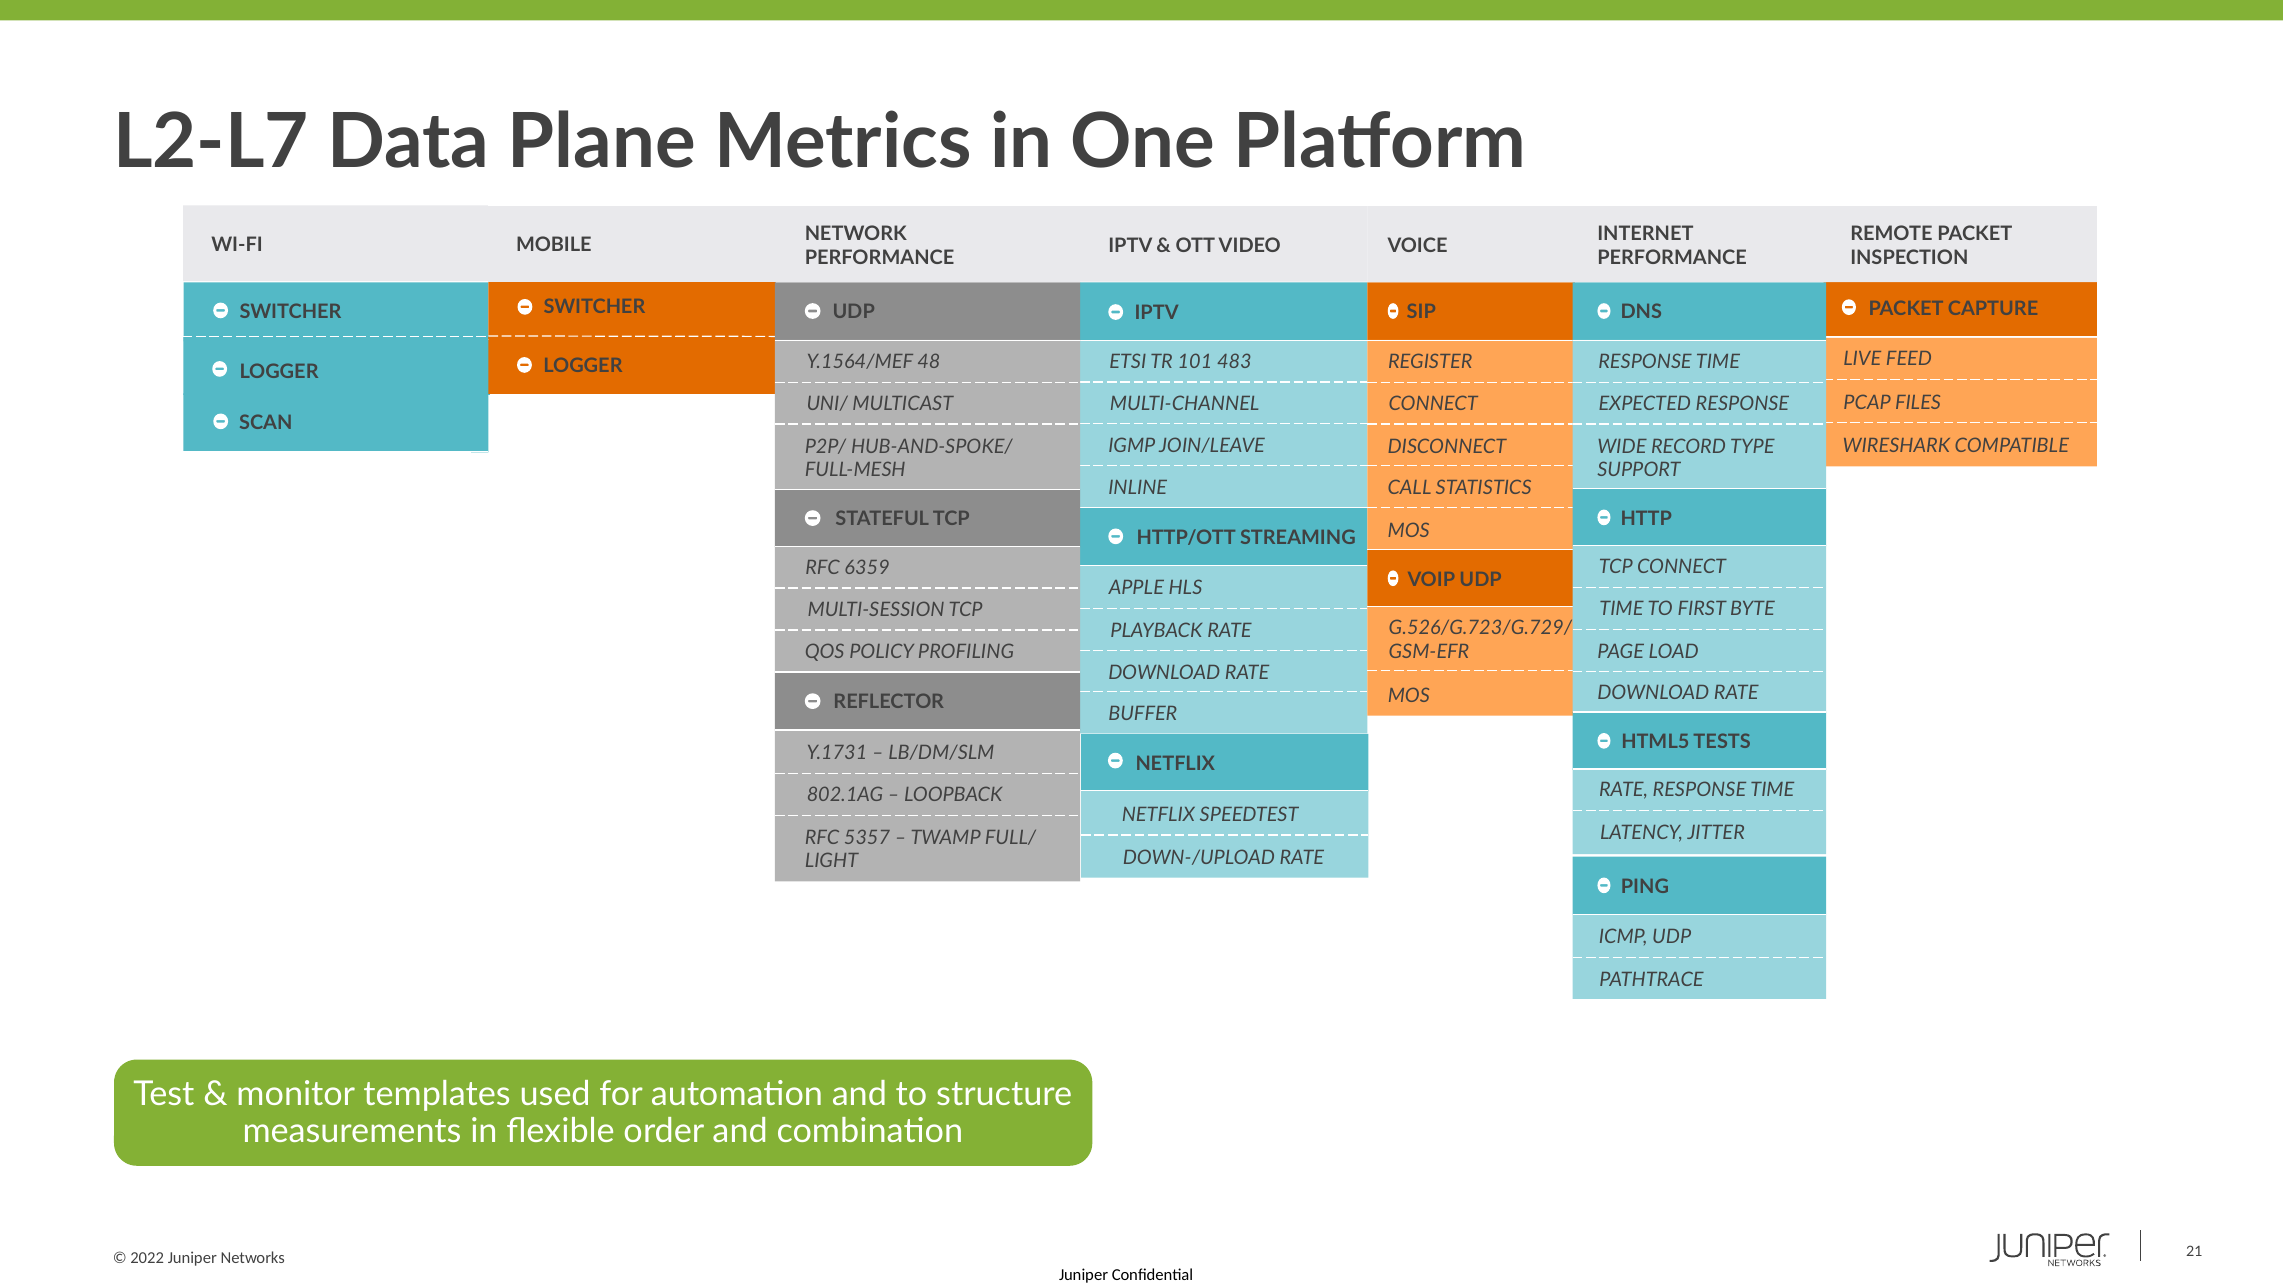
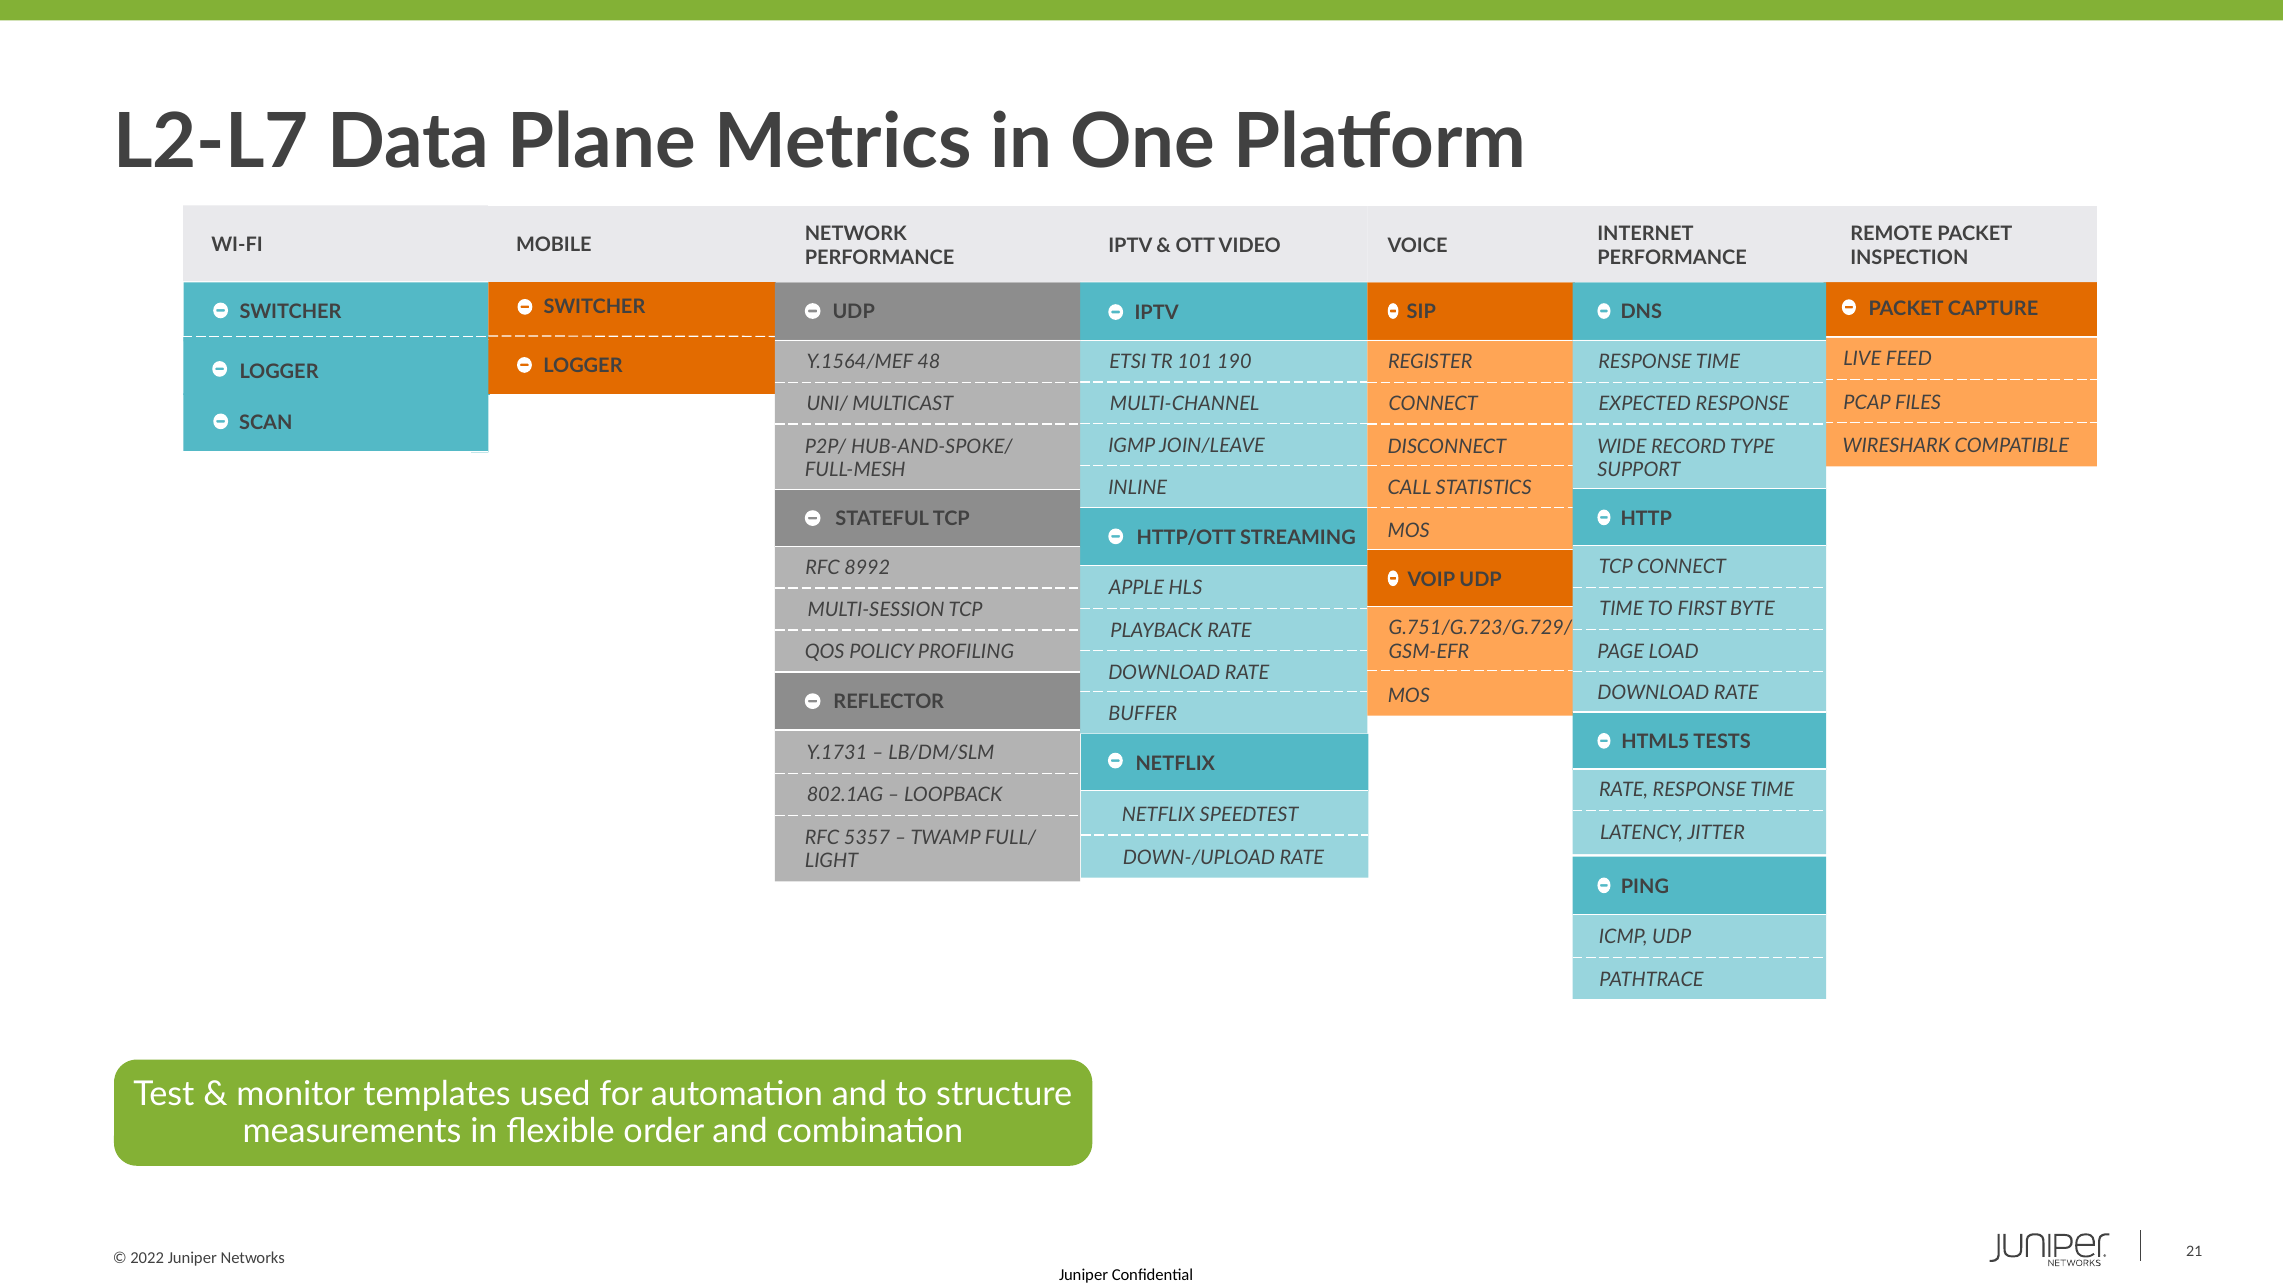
483: 483 -> 190 (1234, 361)
6359: 6359 -> 8992 (867, 568)
G.526/G.723/G.729/: G.526/G.723/G.729/ -> G.751/G.723/G.729/ (1481, 628)
